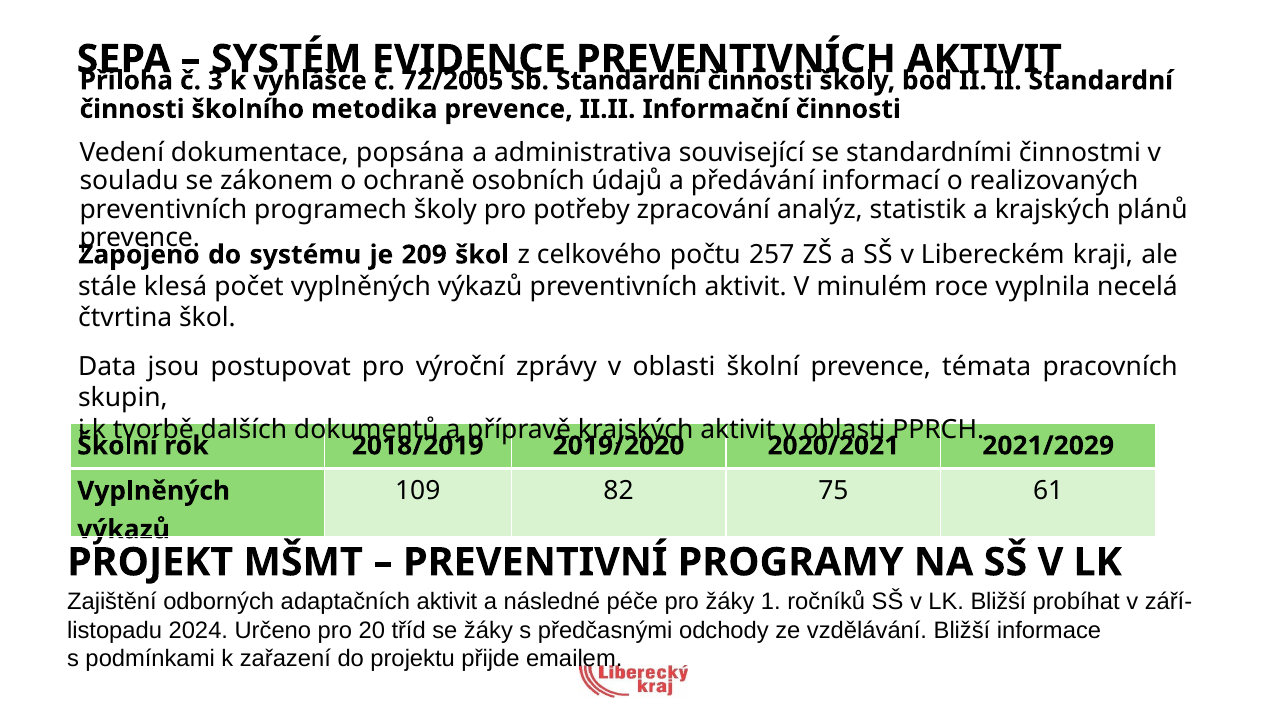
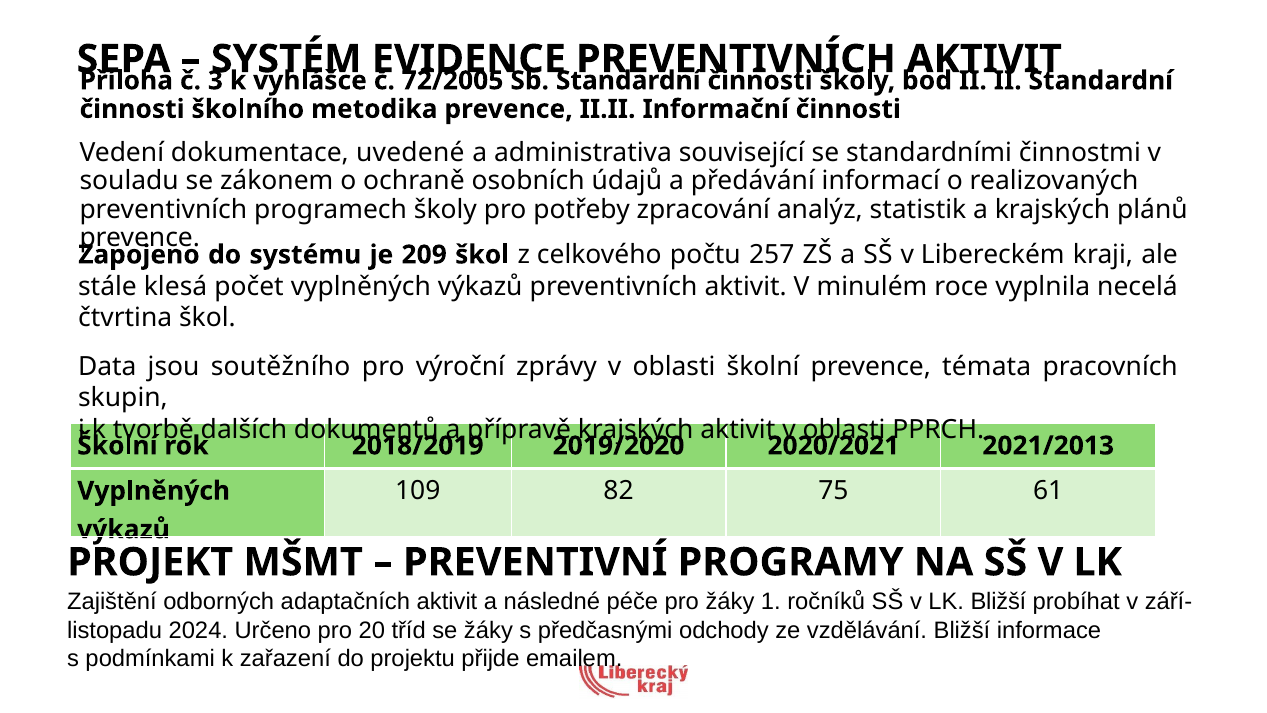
popsána: popsána -> uvedené (410, 153)
postupovat: postupovat -> soutěžního (281, 366)
2021/2029: 2021/2029 -> 2021/2013 (1048, 446)
